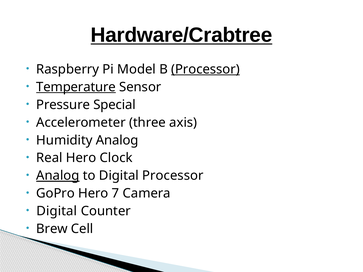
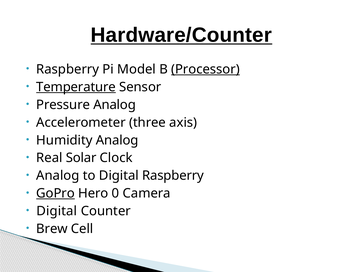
Hardware/Crabtree: Hardware/Crabtree -> Hardware/Counter (181, 35)
Pressure Special: Special -> Analog (115, 105)
Real Hero: Hero -> Solar (81, 158)
Analog underline: present -> none (58, 176)
Digital Processor: Processor -> Raspberry (173, 176)
GoPro underline: none -> present (55, 194)
7: 7 -> 0 (115, 194)
